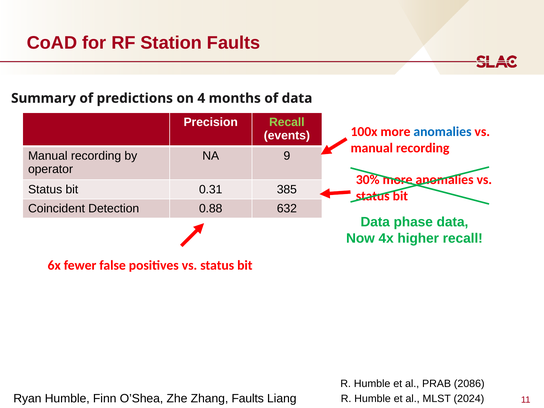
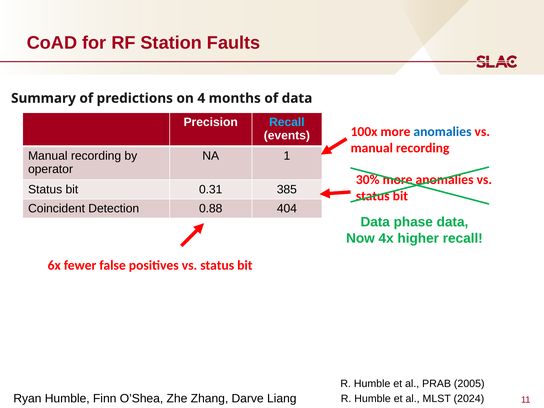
Recall colour: light green -> light blue (287, 122)
9: 9 -> 1 (287, 156)
632: 632 -> 404 (287, 209)
2086: 2086 -> 2005 (469, 384)
Zhang Faults: Faults -> Darve (248, 399)
